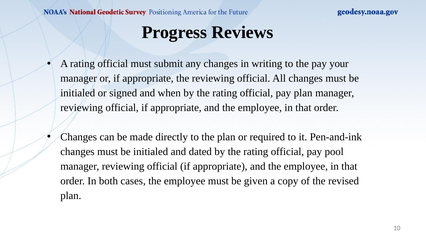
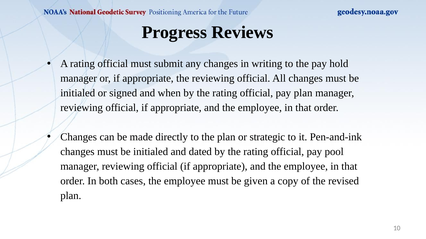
your: your -> hold (339, 64)
required: required -> strategic (267, 137)
